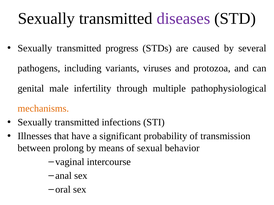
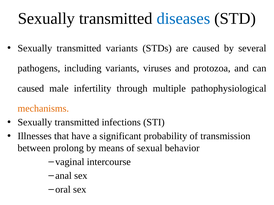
diseases colour: purple -> blue (183, 18)
transmitted progress: progress -> variants (122, 48)
genital: genital -> caused (31, 89)
